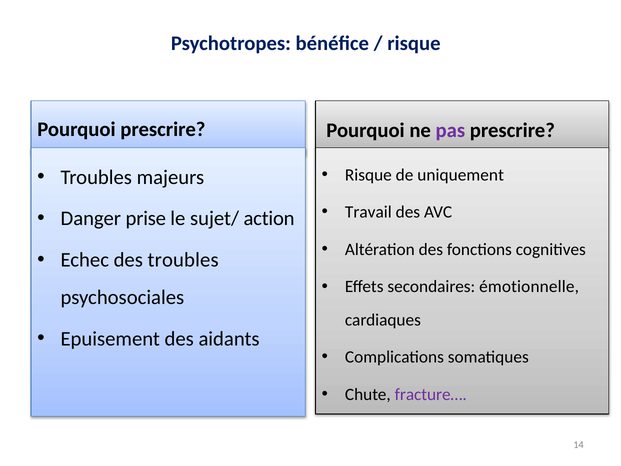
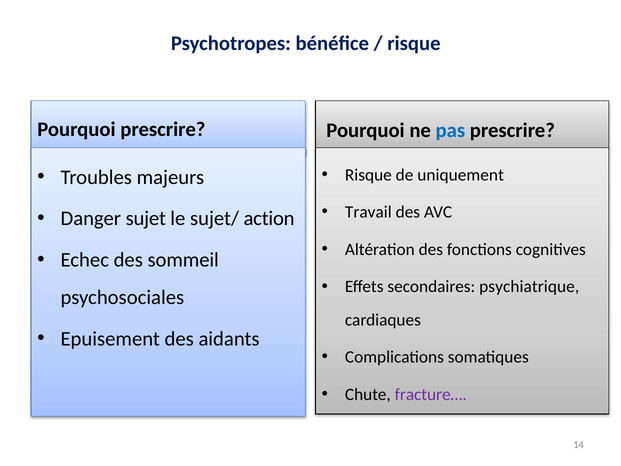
pas colour: purple -> blue (450, 130)
prise: prise -> sujet (146, 218)
des troubles: troubles -> sommeil (183, 260)
émotionnelle: émotionnelle -> psychiatrique (529, 287)
